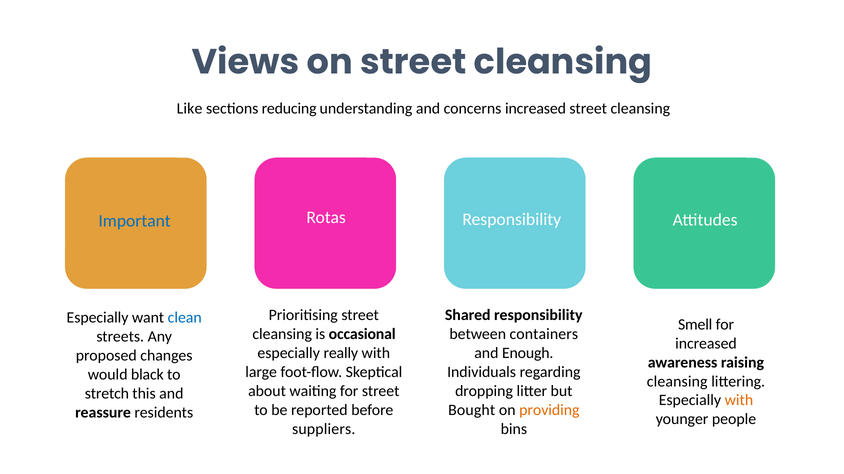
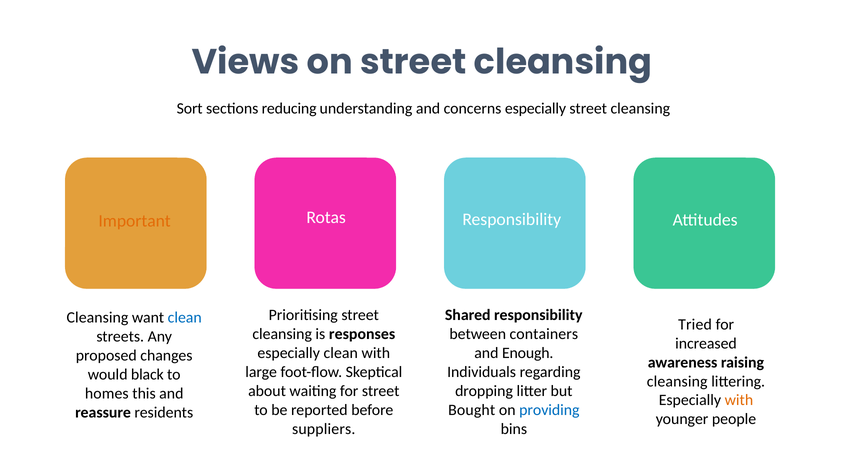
Like: Like -> Sort (190, 109)
concerns increased: increased -> especially (536, 109)
Important colour: blue -> orange (135, 221)
Especially: Especially -> Cleansing (97, 318)
Smell: Smell -> Tried (695, 325)
occasional: occasional -> responses (362, 335)
especially really: really -> clean (341, 354)
stretch: stretch -> homes (107, 394)
providing colour: orange -> blue (549, 411)
